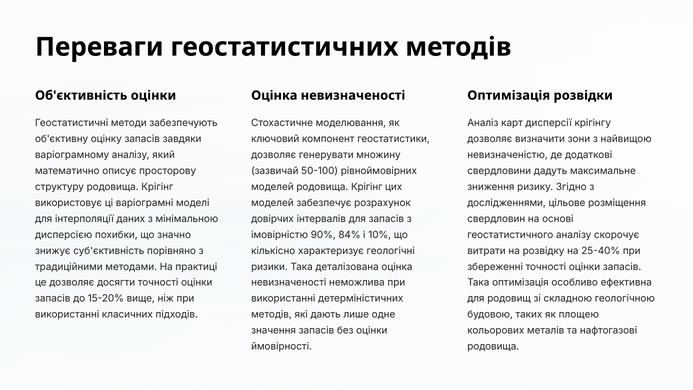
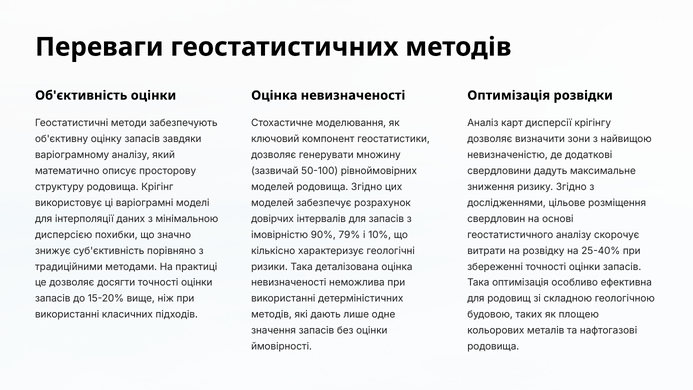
моделей родовища Крігінг: Крігінг -> Згідно (367, 187)
84%: 84% -> 79% (349, 235)
